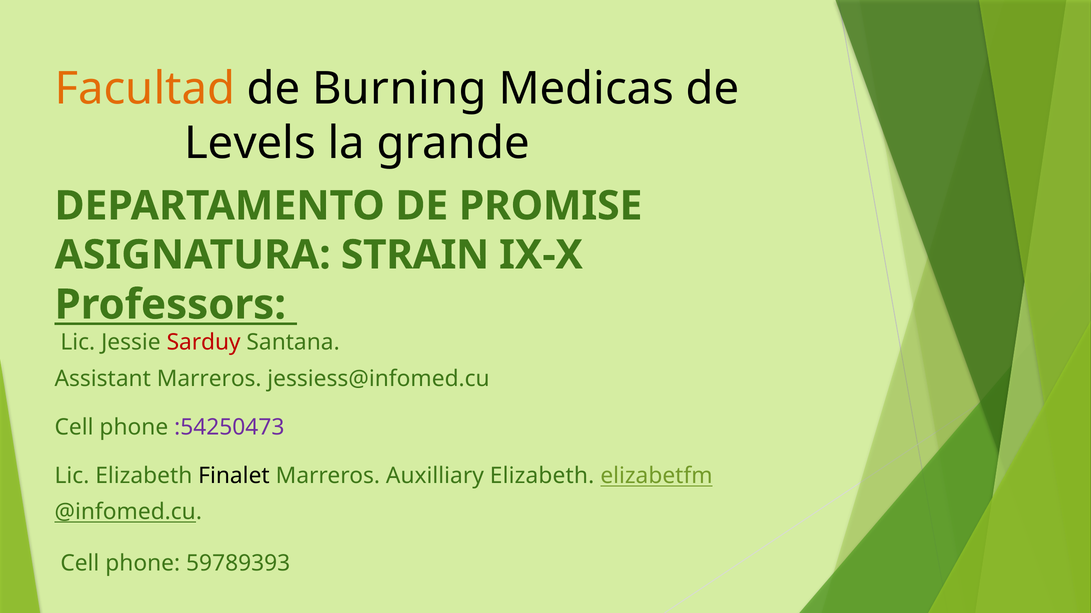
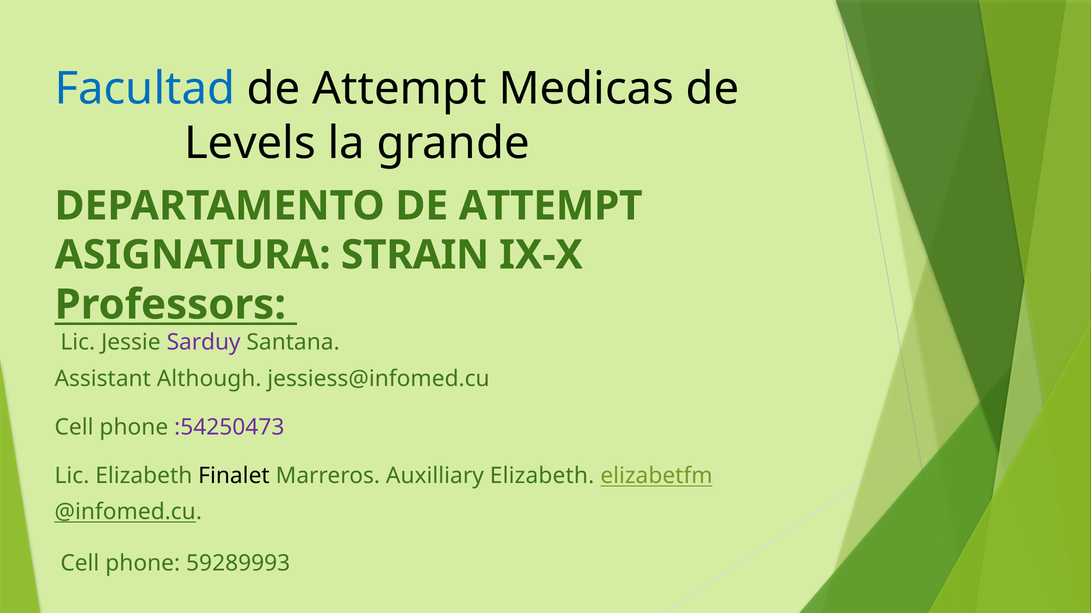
Facultad colour: orange -> blue (145, 89)
Burning: Burning -> Attempt (399, 89)
DEPARTAMENTO DE PROMISE: PROMISE -> ATTEMPT (551, 206)
Sarduy colour: red -> purple (204, 343)
Assistant Marreros: Marreros -> Although (209, 379)
59789393: 59789393 -> 59289993 (238, 564)
